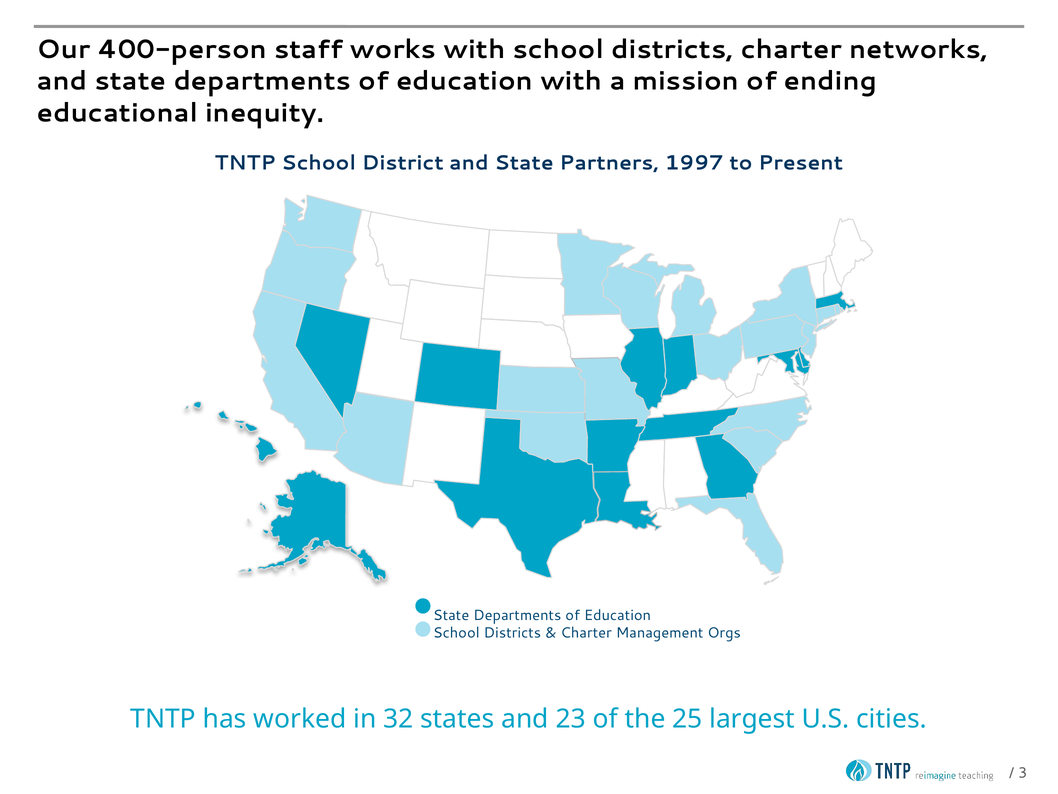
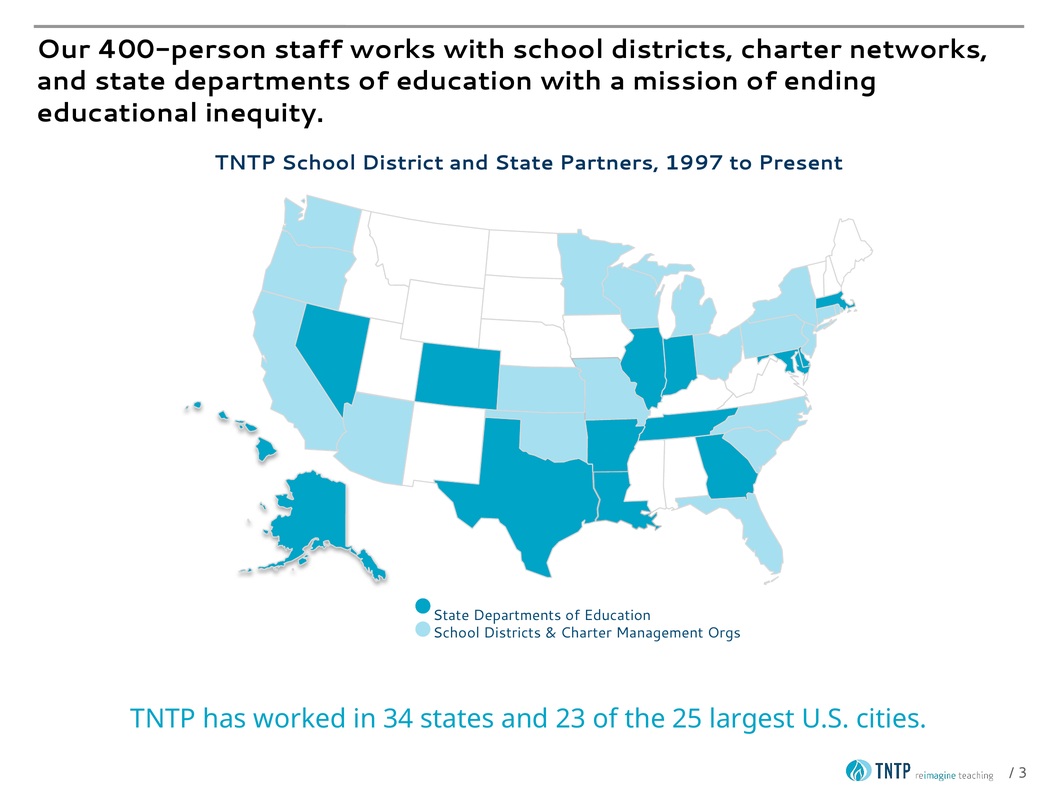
32: 32 -> 34 (398, 719)
